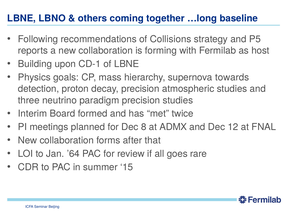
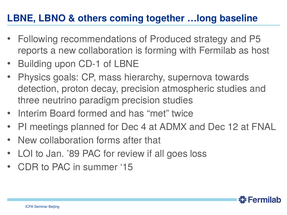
Collisions: Collisions -> Produced (171, 39)
8: 8 -> 4 (144, 127)
’64: ’64 -> ’89 (73, 154)
rare: rare -> loss (198, 154)
